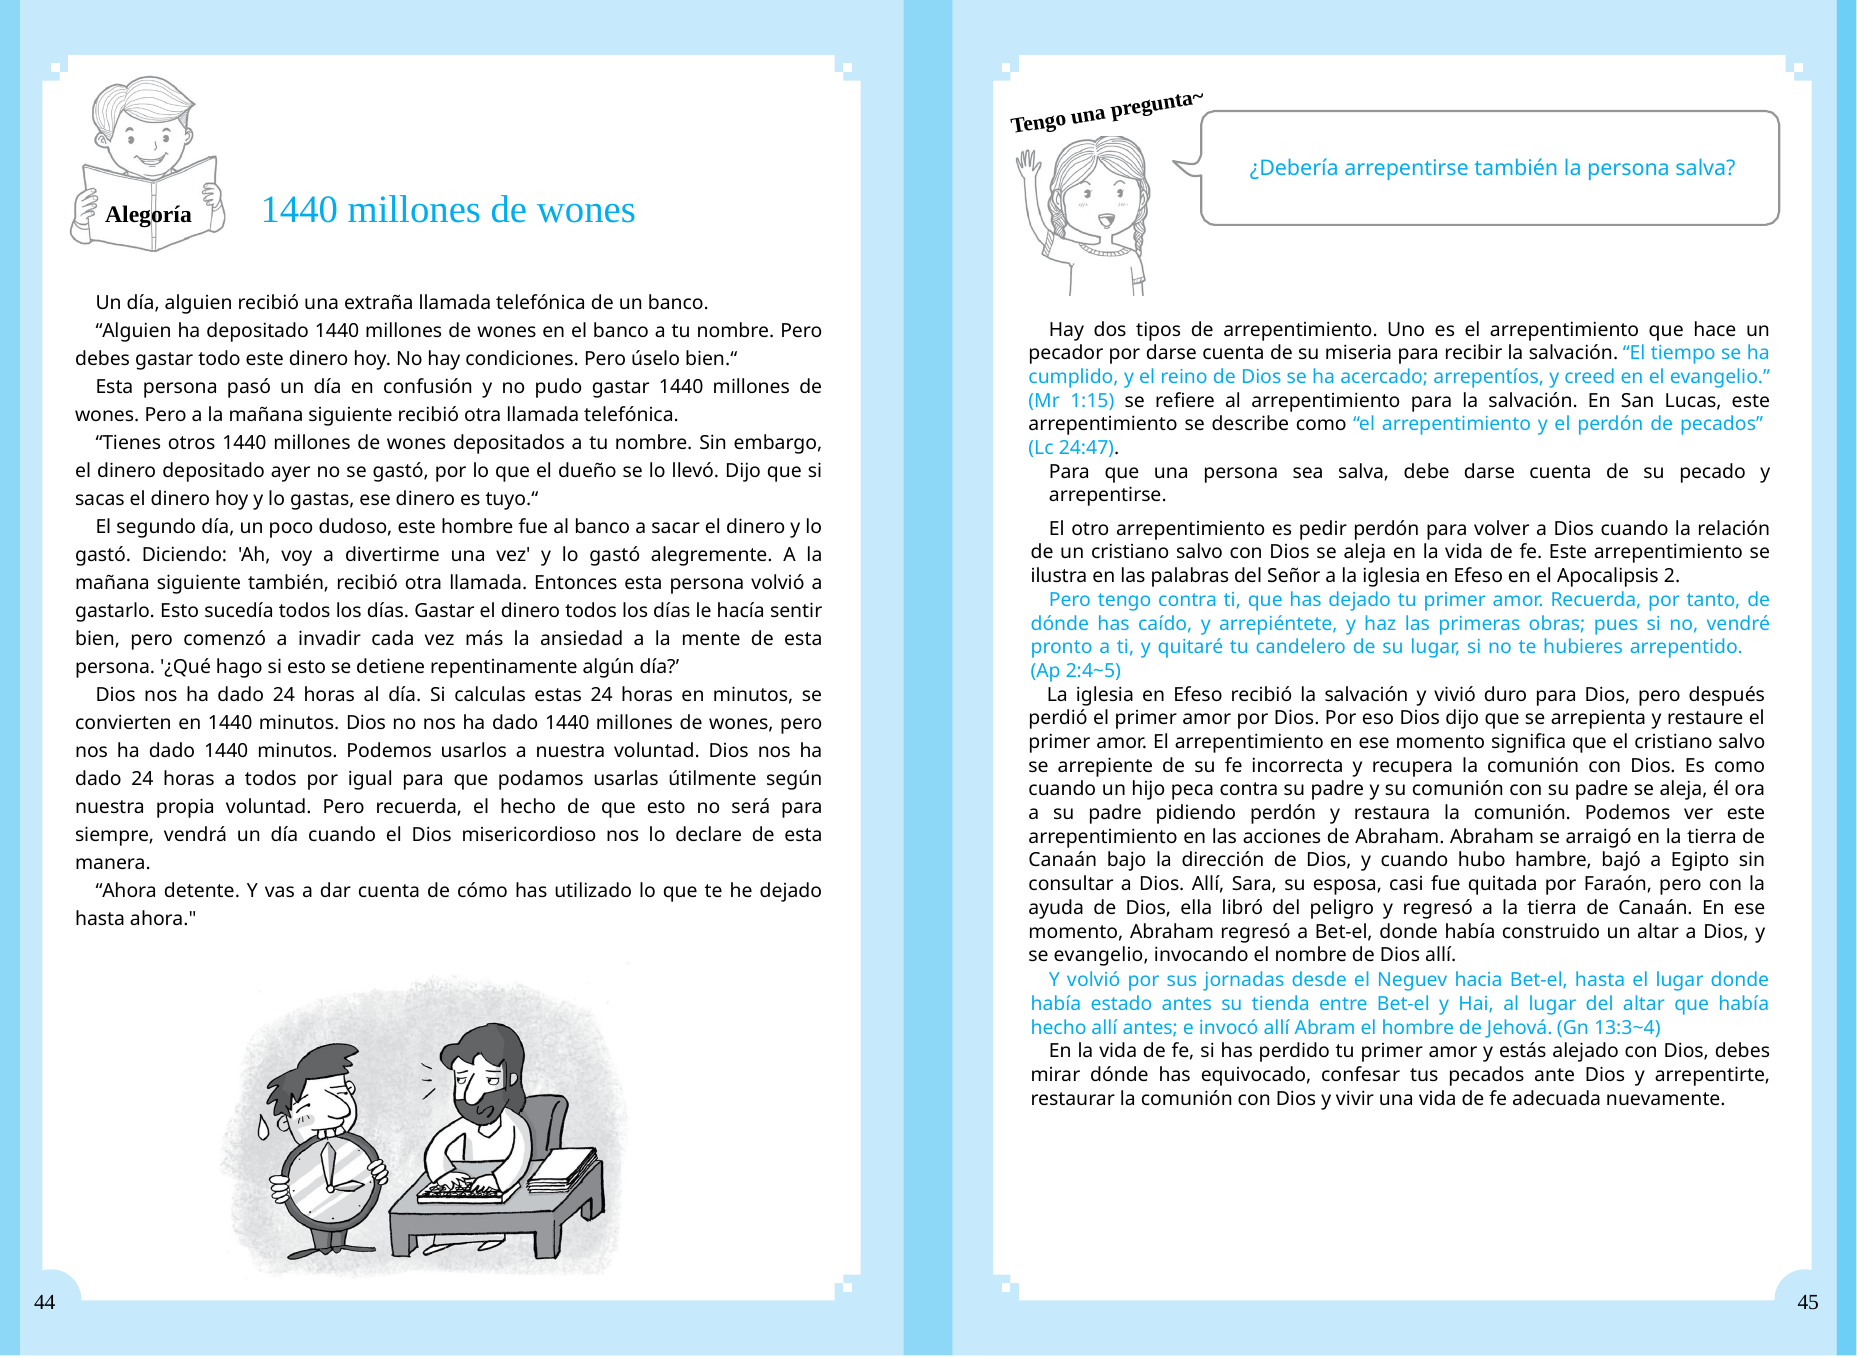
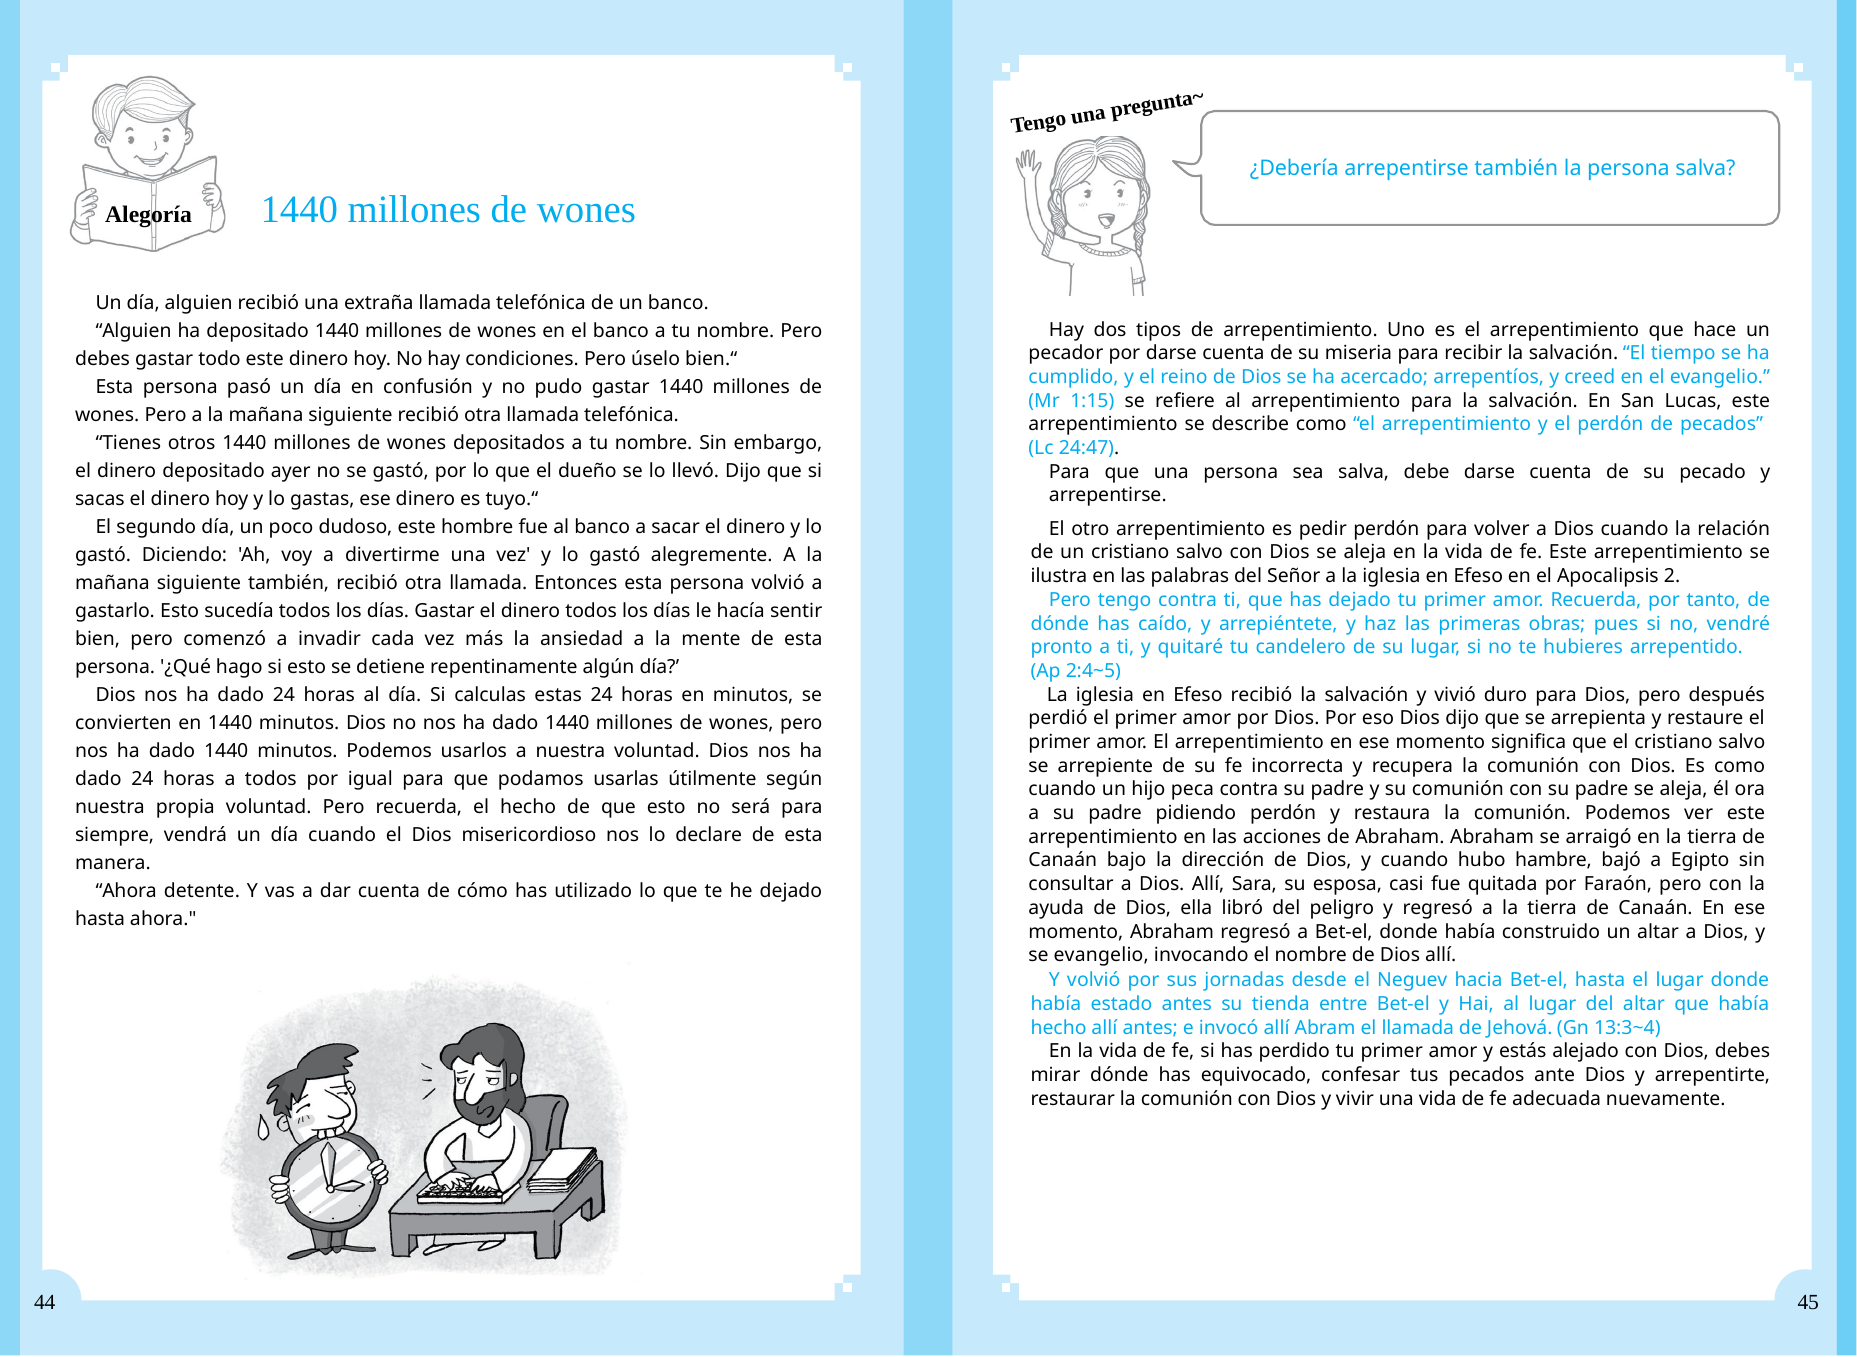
el hombre: hombre -> llamada (1418, 1028)
